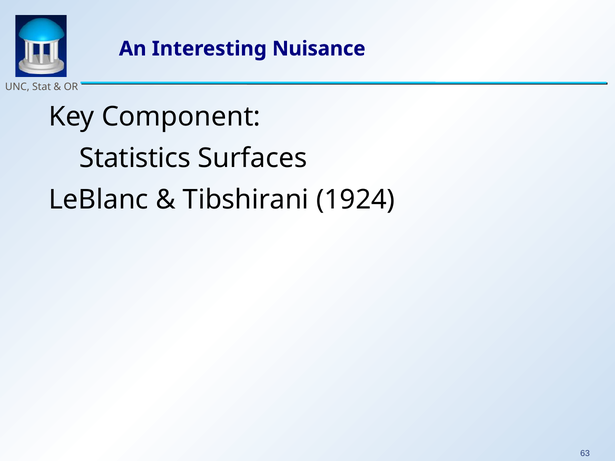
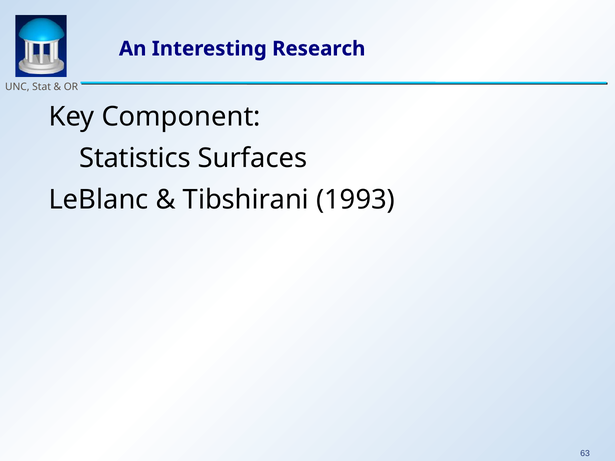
Nuisance: Nuisance -> Research (319, 49)
1924: 1924 -> 1993 (356, 200)
